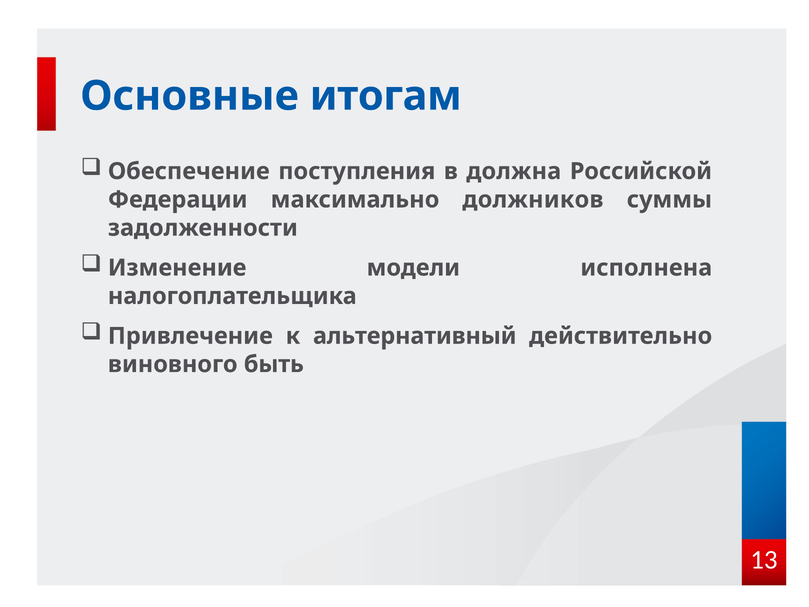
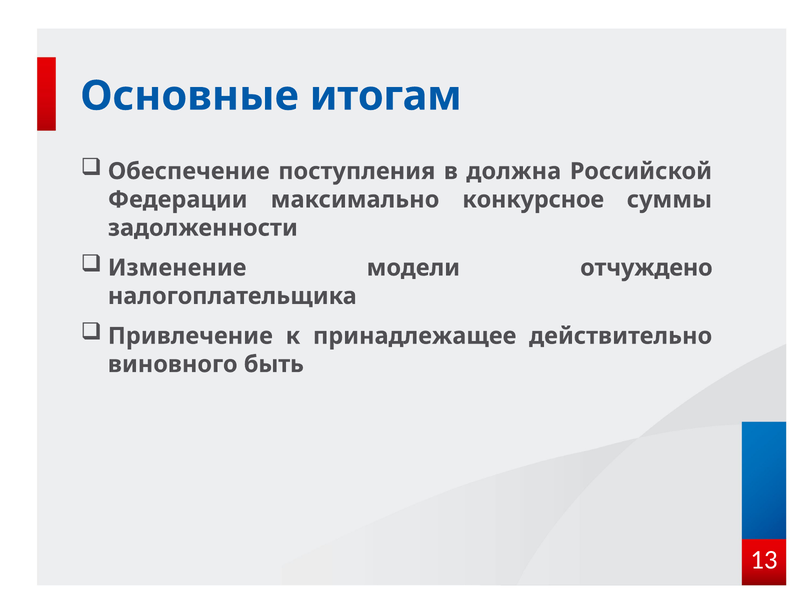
должников: должников -> конкурсное (533, 200)
исполнена: исполнена -> отчуждено (646, 268)
альтернативный: альтернативный -> принадлежащее (415, 336)
